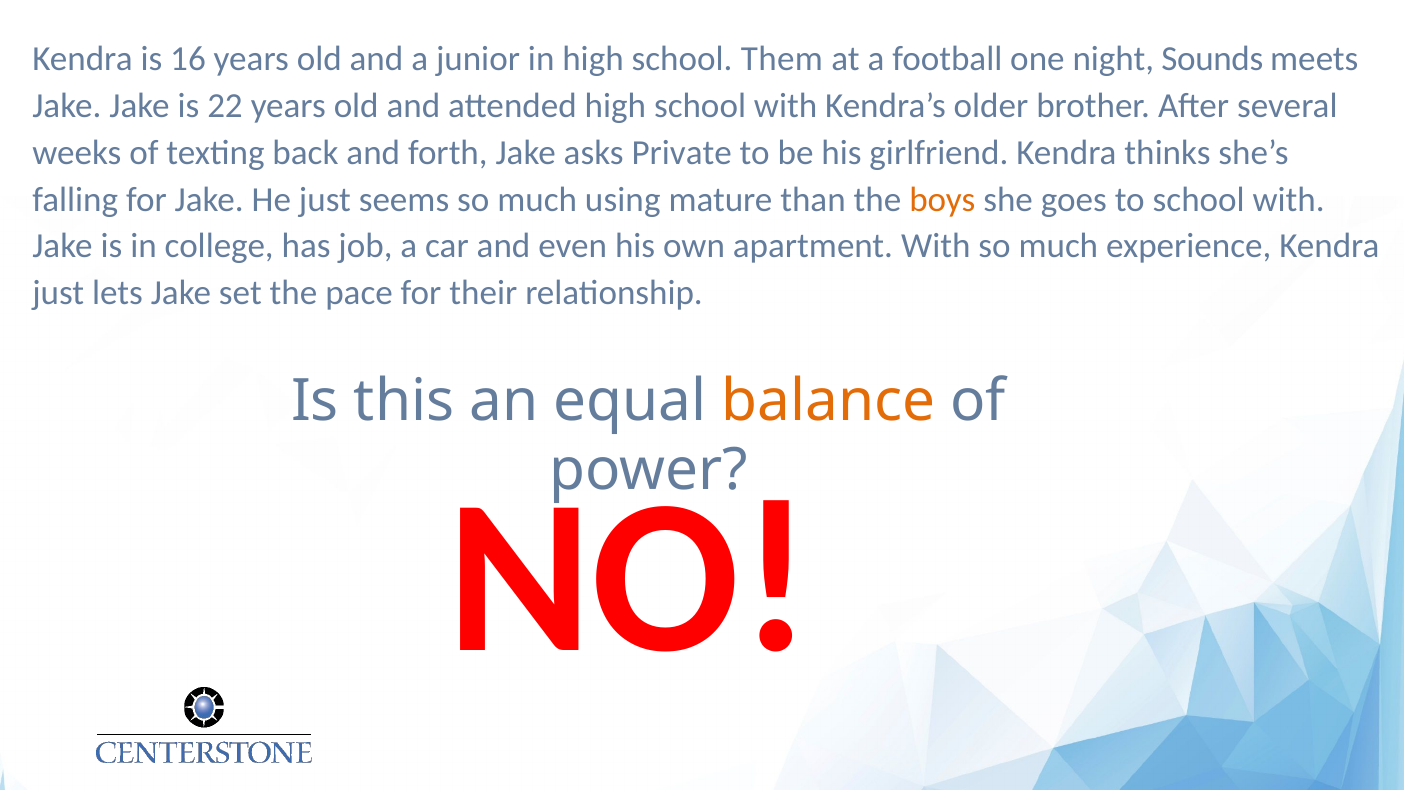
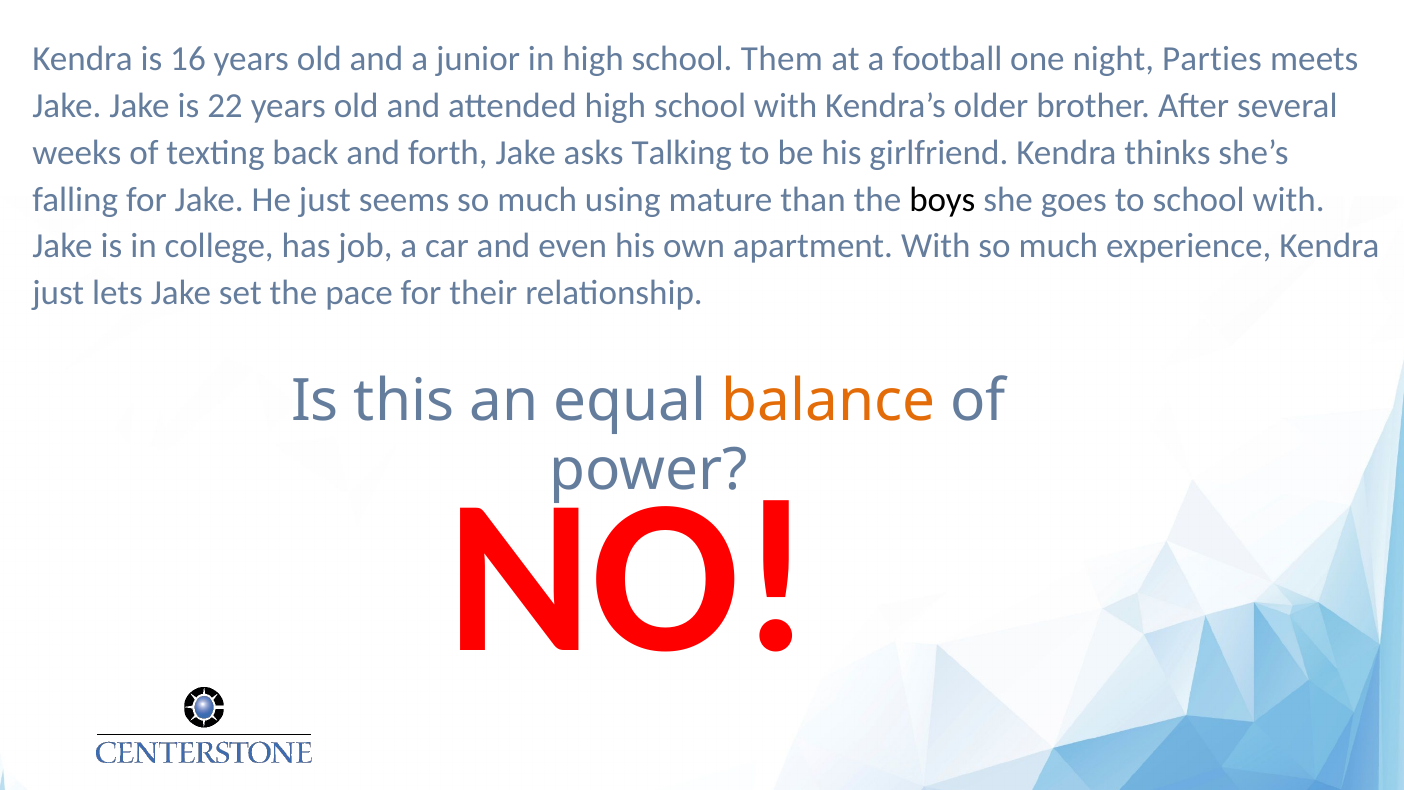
Sounds: Sounds -> Parties (1212, 59)
Private: Private -> Talking (682, 153)
boys colour: orange -> black (942, 200)
